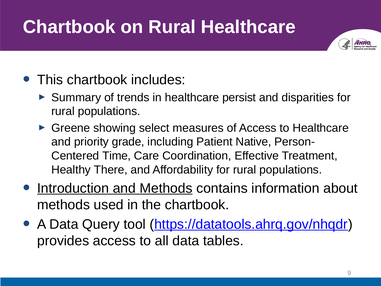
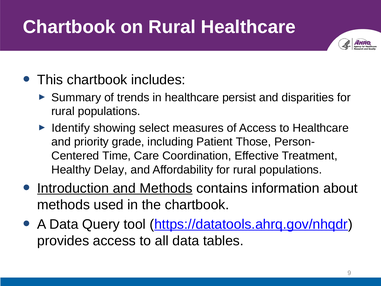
Greene: Greene -> Identify (71, 128)
Native: Native -> Those (253, 142)
There: There -> Delay (111, 170)
